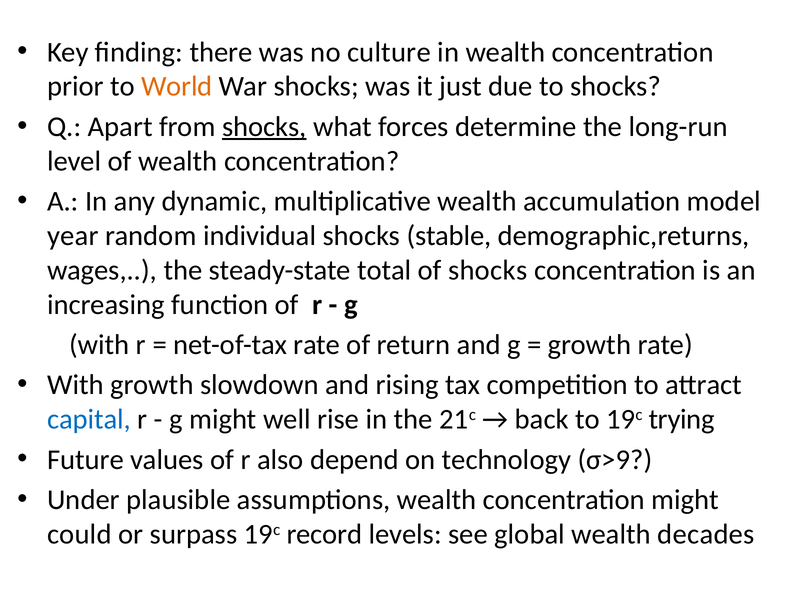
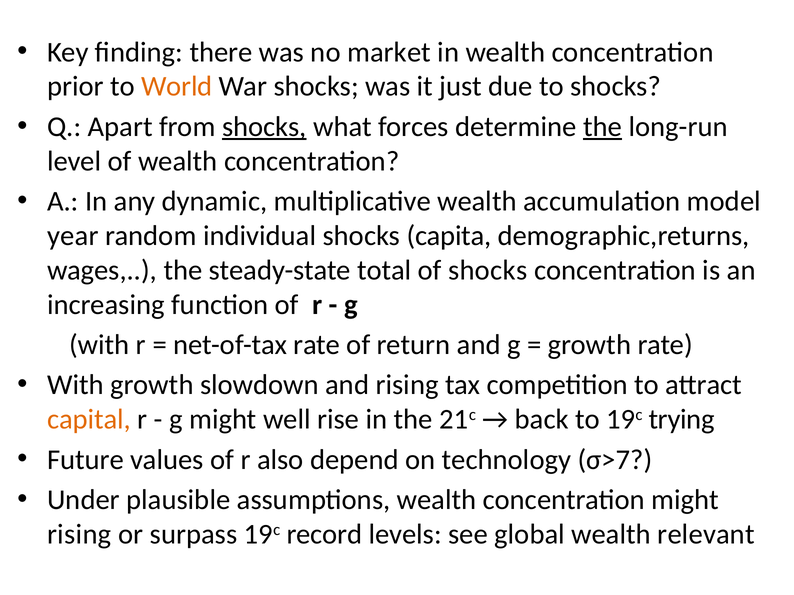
culture: culture -> market (389, 52)
the underline: none -> present (603, 127)
stable: stable -> capita (449, 236)
capital colour: blue -> orange (89, 420)
σ>9: σ>9 -> σ>7 (615, 460)
could: could -> rising (79, 535)
decades: decades -> relevant (706, 535)
